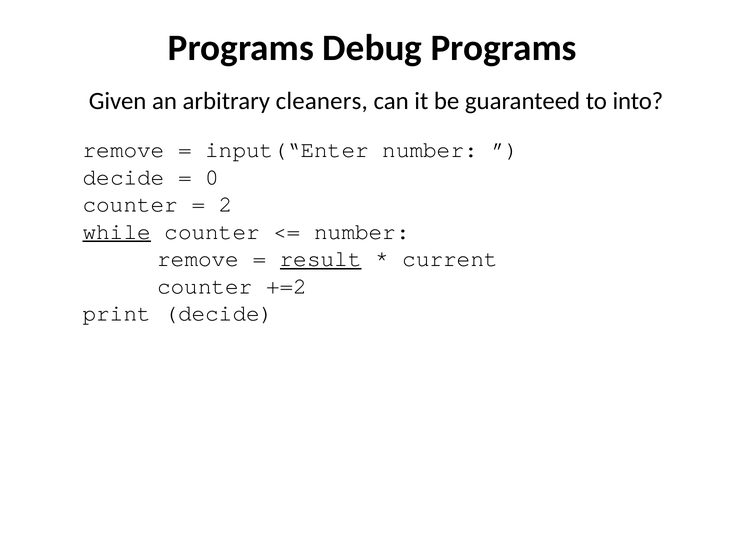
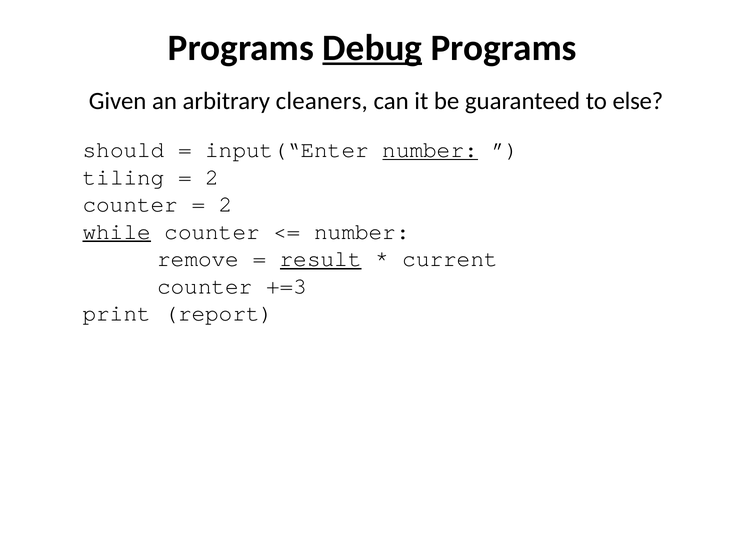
Debug underline: none -> present (372, 48)
into: into -> else (638, 101)
remove: remove -> should (124, 150)
number underline: none -> present (430, 150)
decide: decide -> tiling (124, 177)
0: 0 -> 2 (212, 177)
+=2: +=2 -> +=3 (287, 286)
print decide: decide -> report (219, 314)
